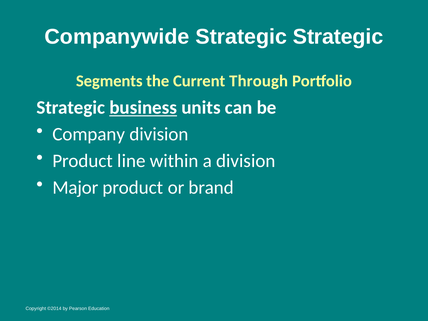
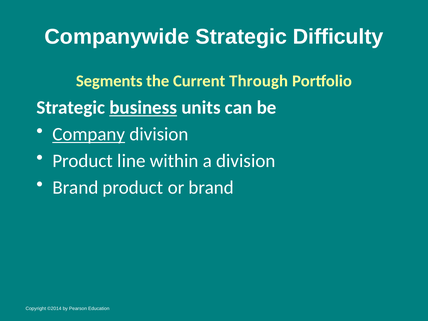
Companywide Strategic Strategic: Strategic -> Difficulty (338, 37)
Company underline: none -> present (89, 134)
Major: Major -> Brand (75, 188)
